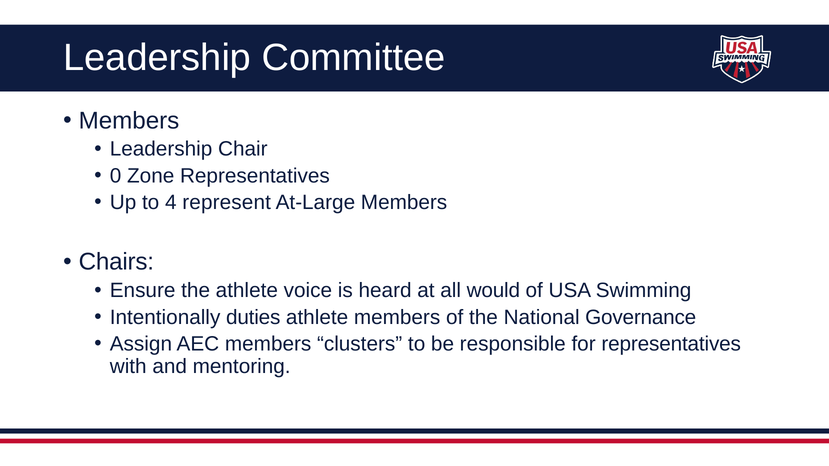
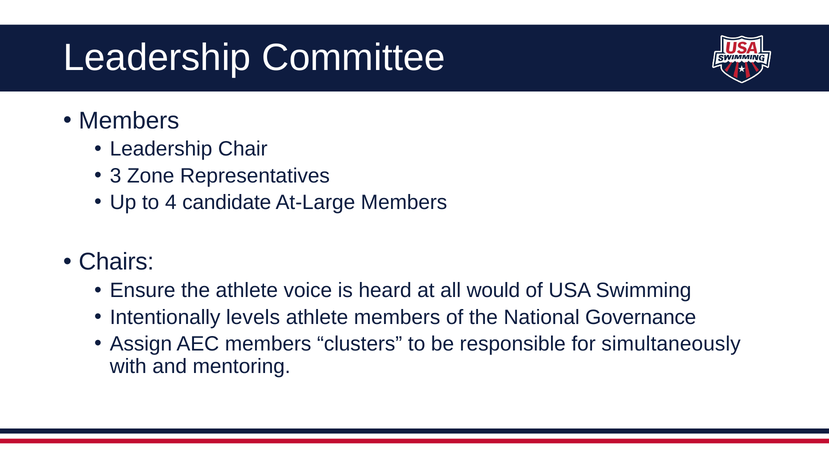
0: 0 -> 3 (116, 176)
represent: represent -> candidate (227, 203)
duties: duties -> levels (253, 317)
for representatives: representatives -> simultaneously (671, 344)
